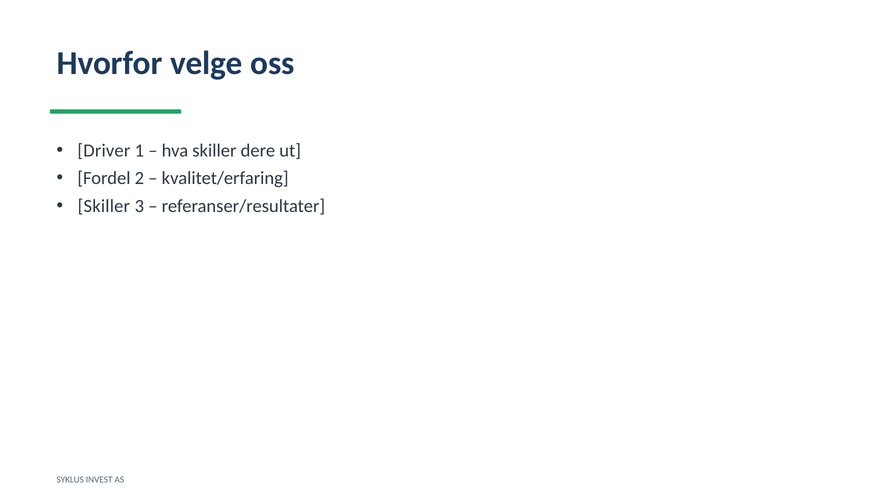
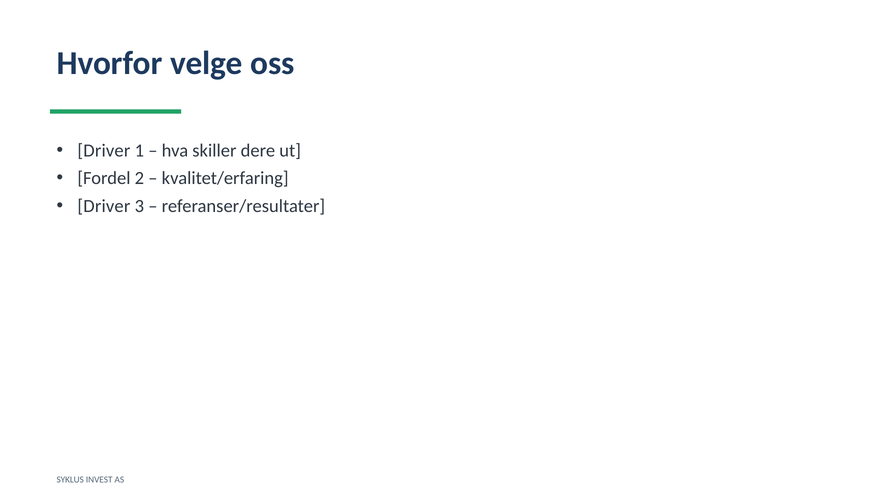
Skiller: Skiller -> Driver (104, 206)
